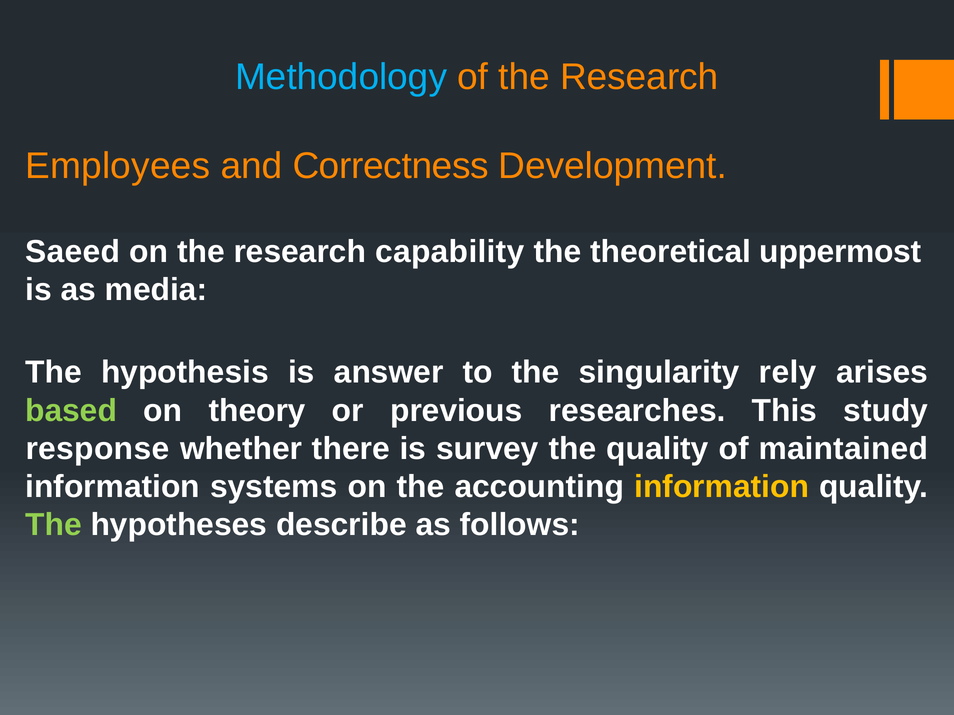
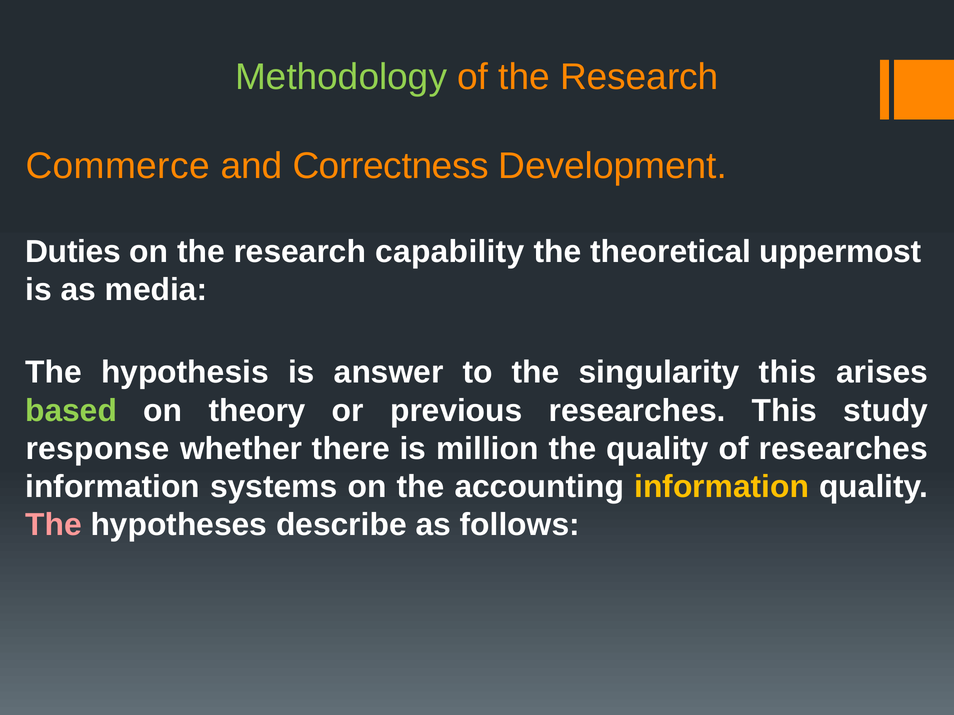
Methodology colour: light blue -> light green (341, 77)
Employees: Employees -> Commerce (118, 166)
Saeed: Saeed -> Duties (73, 252)
singularity rely: rely -> this (788, 373)
survey: survey -> million (487, 449)
of maintained: maintained -> researches (843, 449)
The colour: light green -> pink (54, 525)
